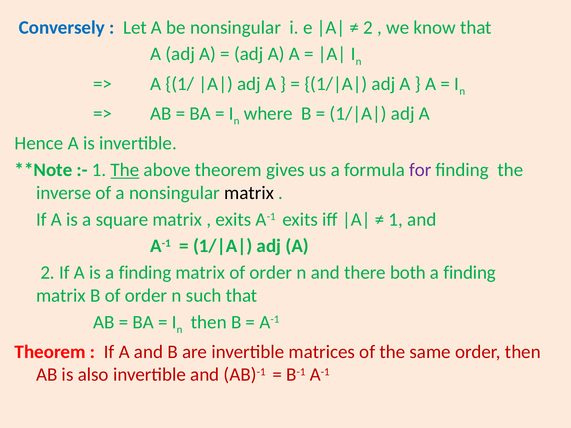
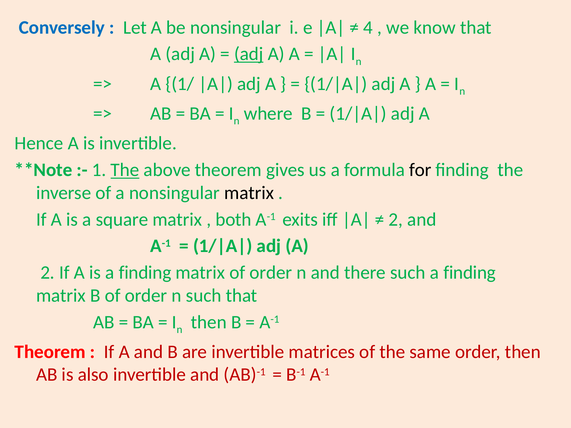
2: 2 -> 4 (368, 27)
adj underline: none -> present (249, 54)
for colour: purple -> black (420, 170)
exits: exits -> both (233, 220)
1: 1 -> 2 (396, 220)
there both: both -> such (408, 273)
